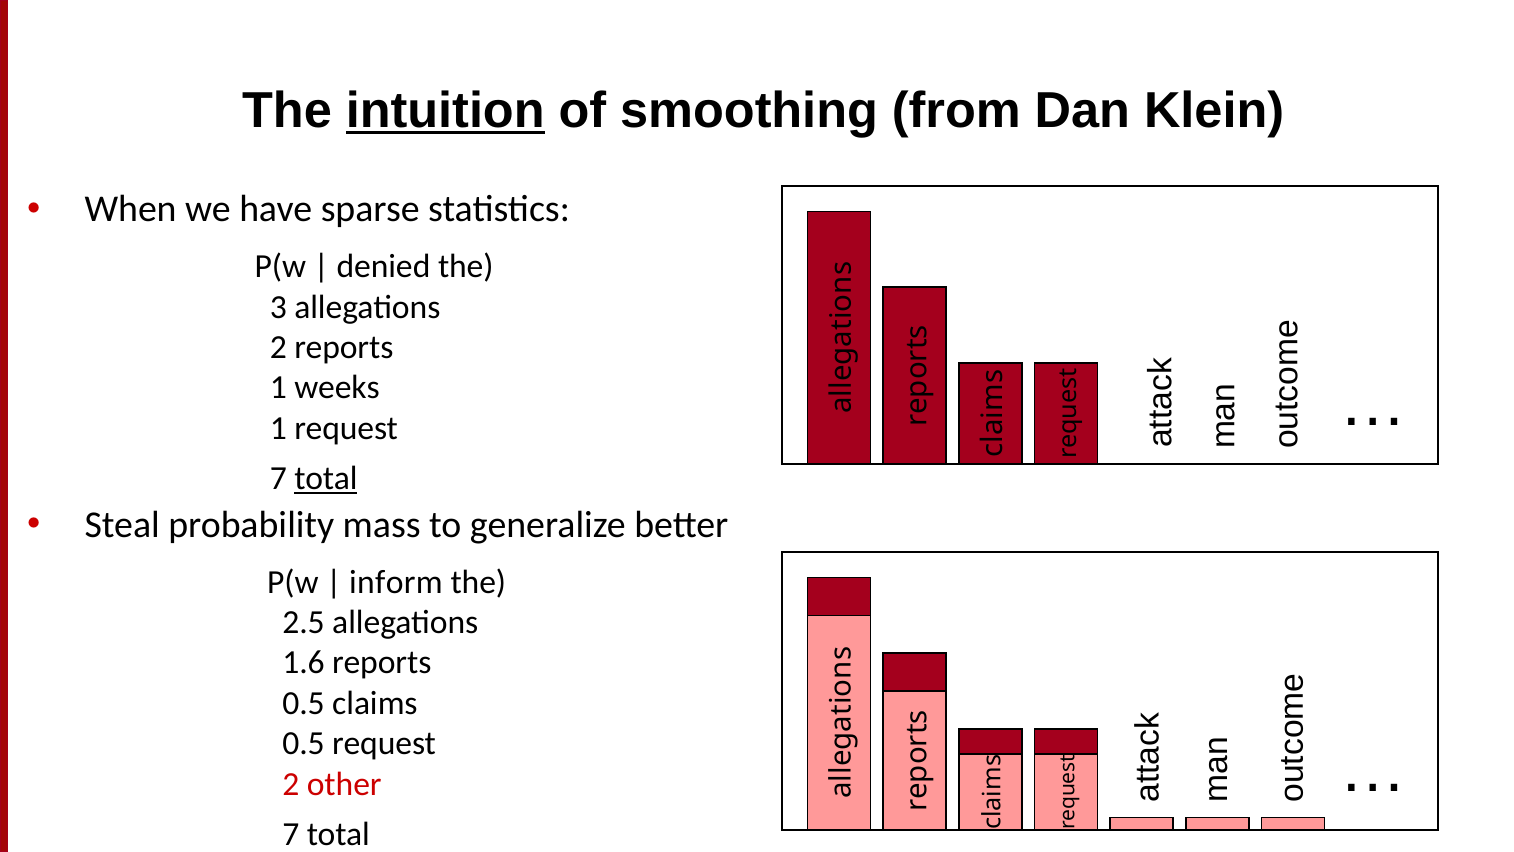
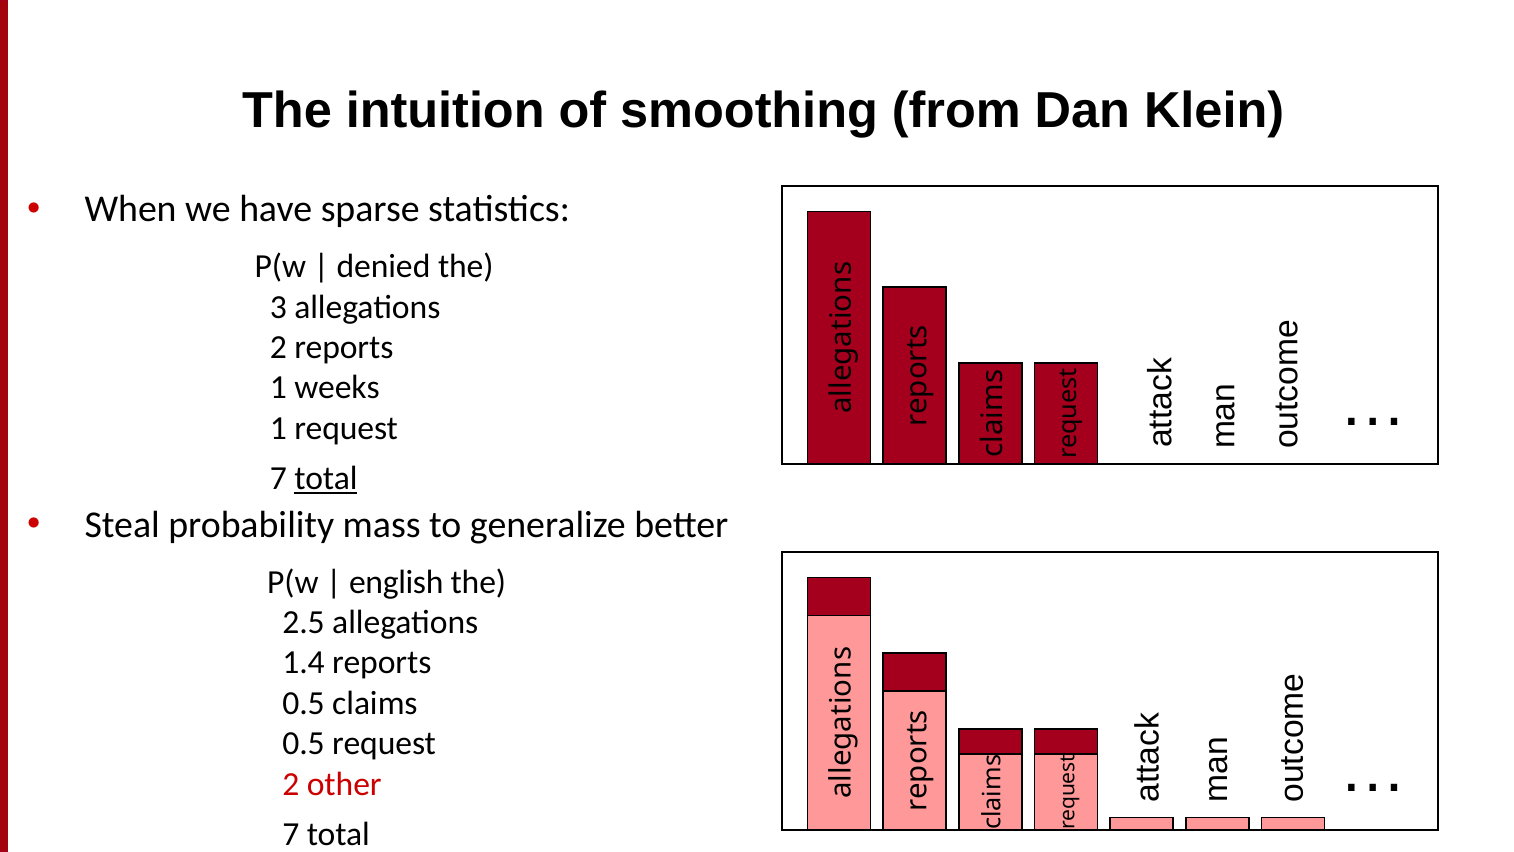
intuition underline: present -> none (445, 111)
inform: inform -> english (396, 582)
1.6: 1.6 -> 1.4 (303, 663)
